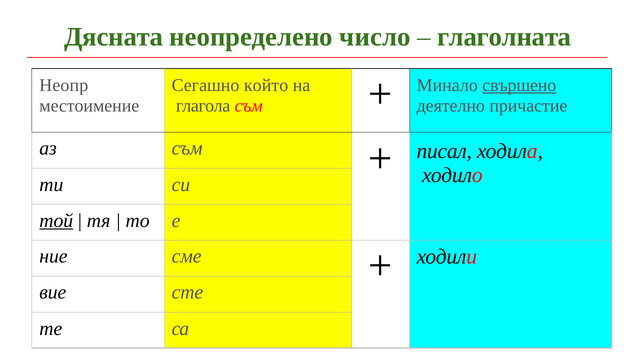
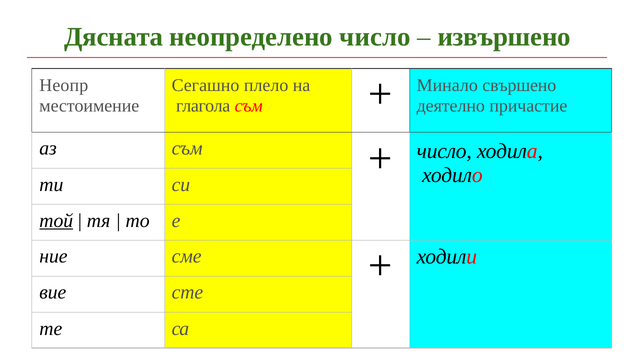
глаголната: глаголната -> извършено (504, 37)
който: който -> плело (266, 85)
свършено underline: present -> none (519, 85)
писал: писал -> число (444, 151)
